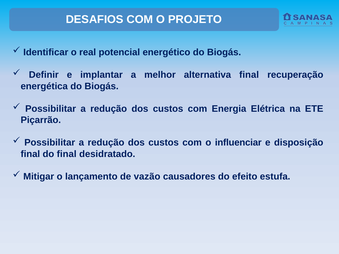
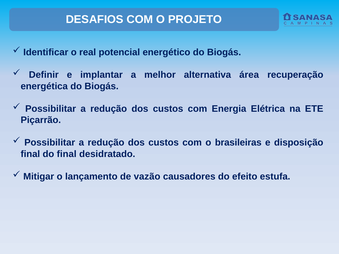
alternativa final: final -> área (249, 75)
influenciar: influenciar -> brasileiras (238, 143)
